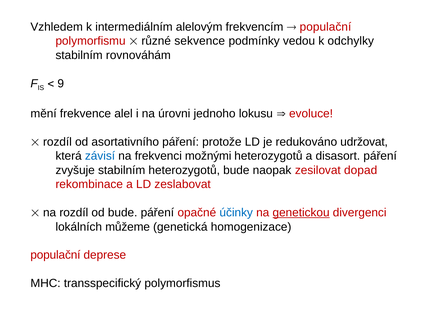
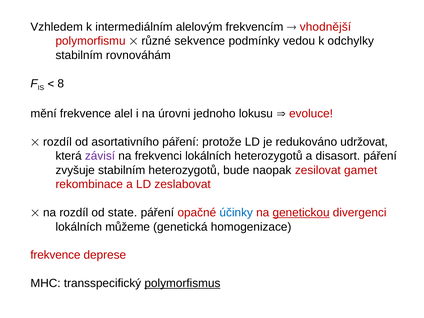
populační: populační -> vhodnější (325, 27)
9: 9 -> 8 (61, 83)
závisí colour: blue -> purple (100, 156)
frekvenci možnými: možnými -> lokálních (208, 156)
dopad: dopad -> gamet (361, 170)
od bude: bude -> state (123, 213)
populační: populační -> frekvence (55, 255)
polymorfismus underline: none -> present (182, 283)
